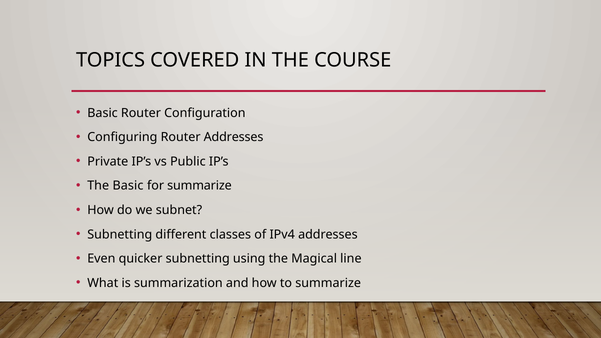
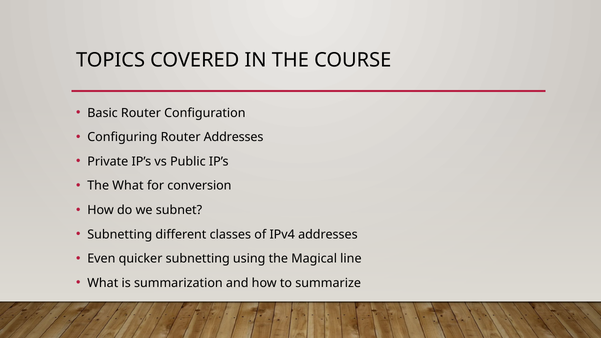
The Basic: Basic -> What (128, 186)
for summarize: summarize -> conversion (199, 186)
